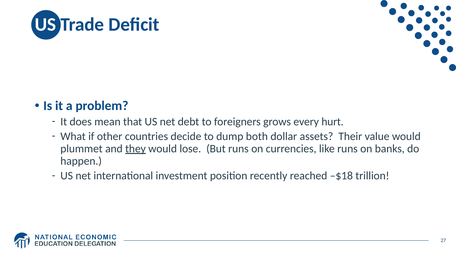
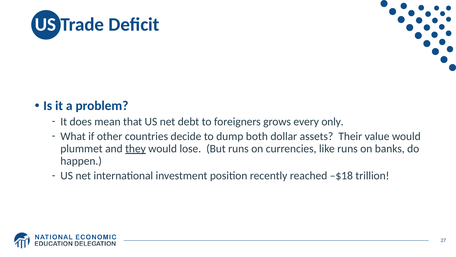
hurt: hurt -> only (333, 121)
